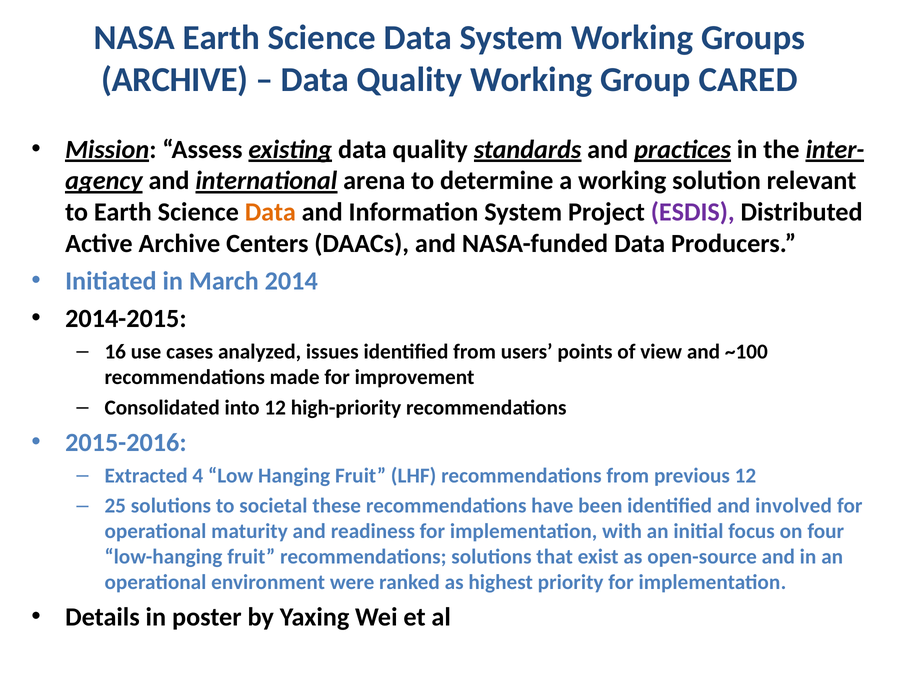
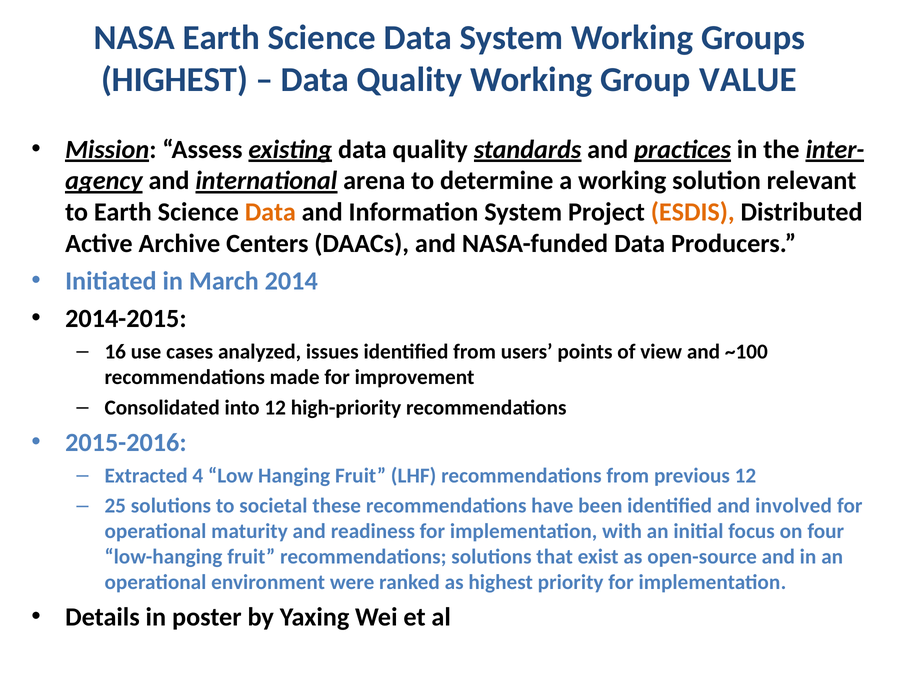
ARCHIVE: ARCHIVE -> HIGHEST (175, 80)
CARED: CARED -> VALUE (748, 80)
ESDIS colour: purple -> orange (693, 212)
